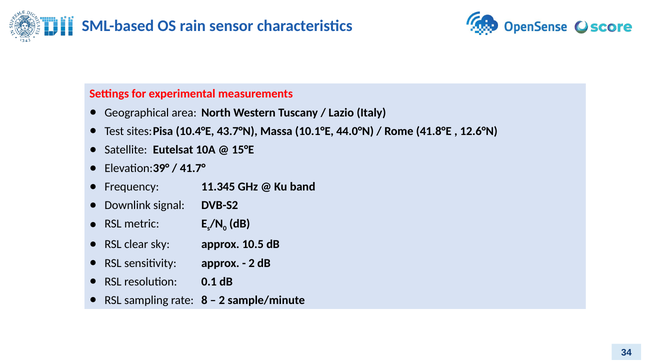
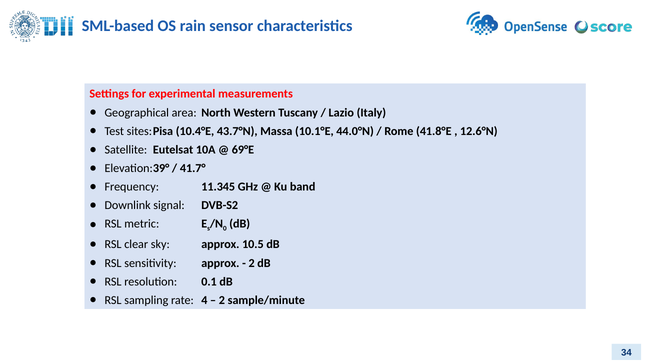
15°E: 15°E -> 69°E (243, 150)
8: 8 -> 4 (204, 300)
